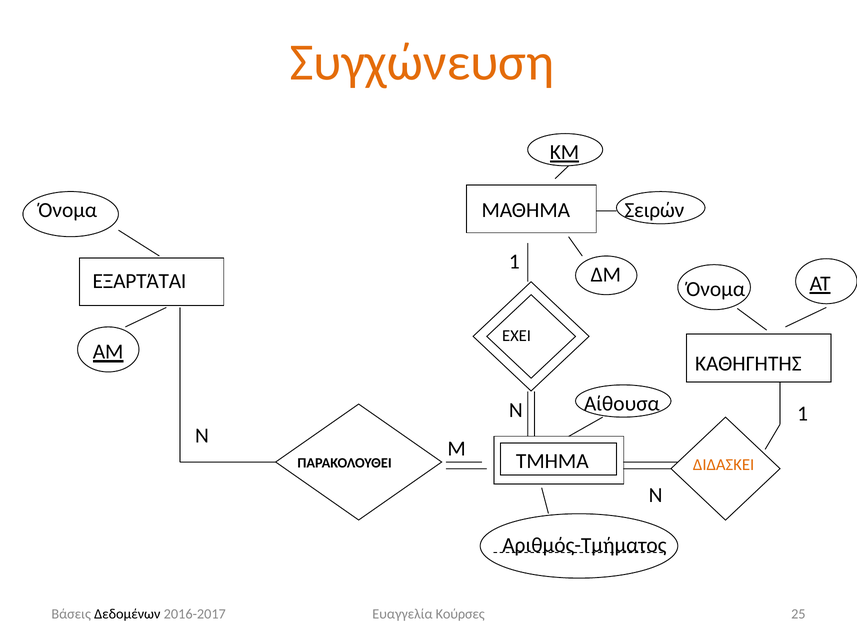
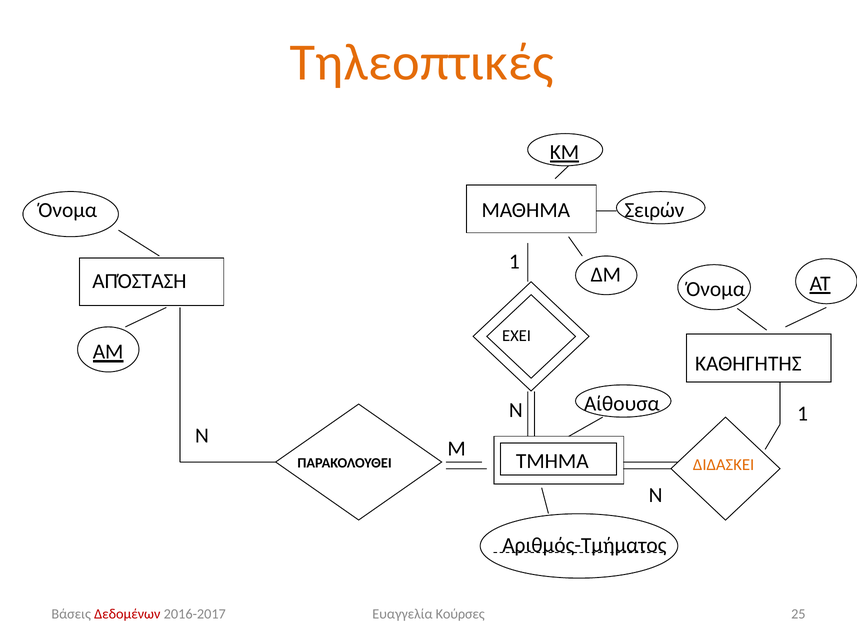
Συγχώνευση: Συγχώνευση -> Τηλεοπτικές (422, 62)
ΕΞΑΡΤΆΤΑΙ: ΕΞΑΡΤΆΤΑΙ -> ΑΠΌΣΤΑΣΗ (139, 281)
Δεδομένων colour: black -> red (127, 614)
